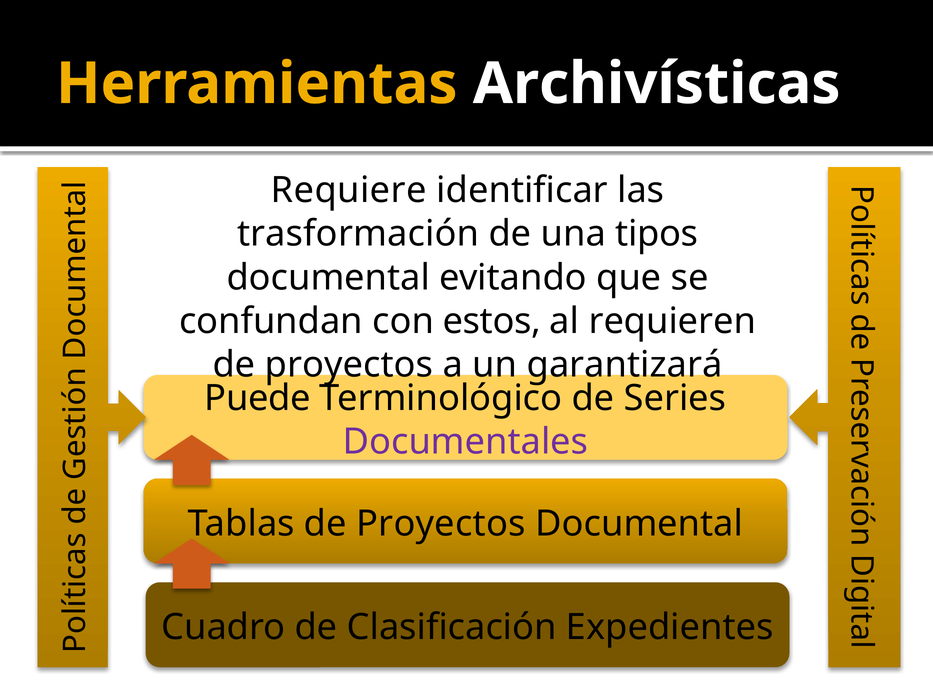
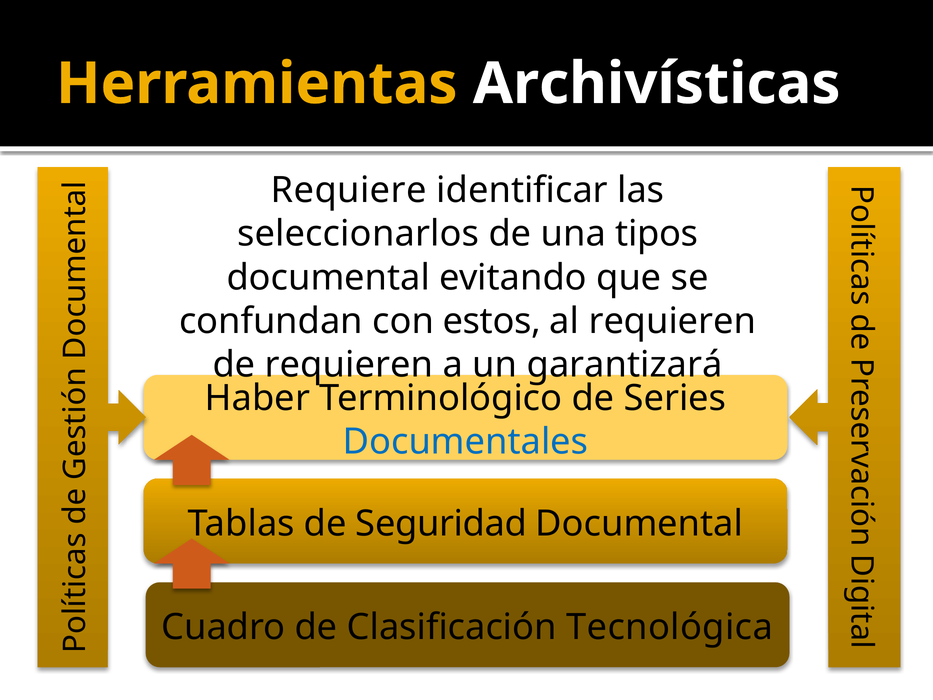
trasformación: trasformación -> seleccionarlos (358, 234)
proyectos: proyectos -> requieren (349, 365)
Puede: Puede -> Haber (257, 398)
Documentales colour: purple -> blue (466, 441)
Proyectos: Proyectos -> Seguridad (441, 523)
Expedientes: Expedientes -> Tecnológica (670, 627)
